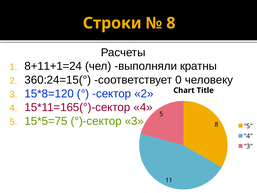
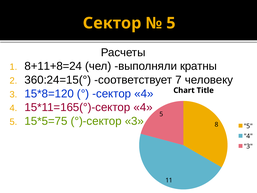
Строки: Строки -> Сектор (112, 23)
8: 8 -> 5 (171, 23)
8+11+1=24: 8+11+1=24 -> 8+11+8=24 (53, 66)
0: 0 -> 7 (179, 80)
сектор 2: 2 -> 4 (144, 94)
